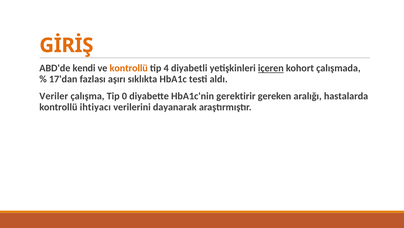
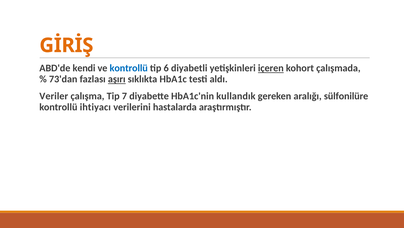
kontrollü colour: orange -> blue (129, 68)
4: 4 -> 6 (166, 68)
17'dan: 17'dan -> 73'dan (63, 79)
aşırı underline: none -> present (117, 79)
0: 0 -> 7 (124, 96)
gerektirir: gerektirir -> kullandık (236, 96)
hastalarda: hastalarda -> sülfonilüre (346, 96)
dayanarak: dayanarak -> hastalarda (175, 107)
